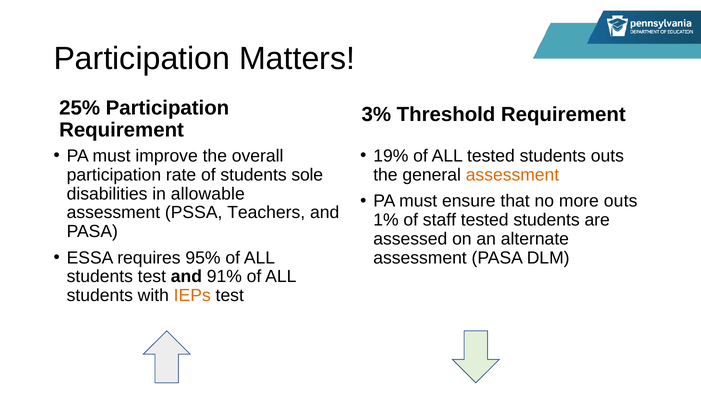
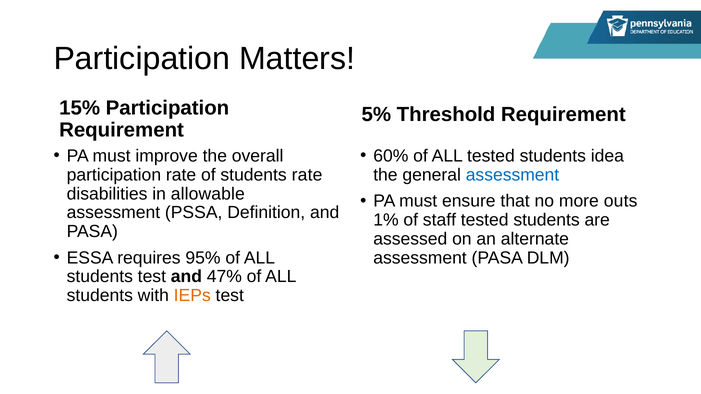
25%: 25% -> 15% (80, 108)
3%: 3% -> 5% (376, 115)
19%: 19% -> 60% (391, 156)
students outs: outs -> idea (607, 156)
students sole: sole -> rate (307, 175)
assessment colour: orange -> blue (512, 175)
Teachers: Teachers -> Definition (266, 213)
91%: 91% -> 47% (224, 277)
